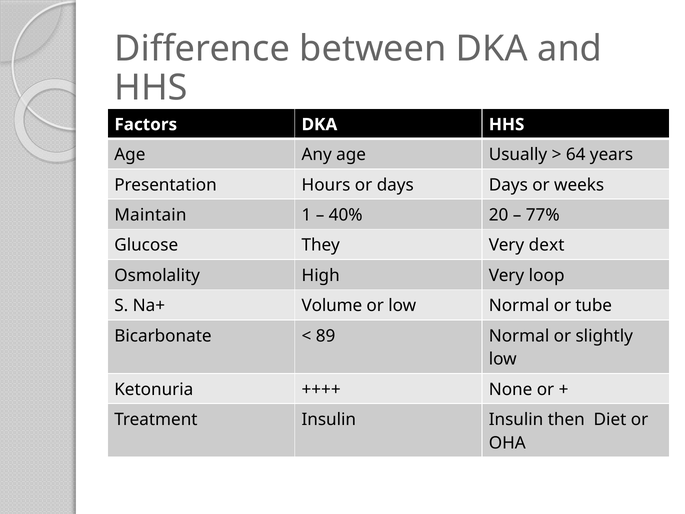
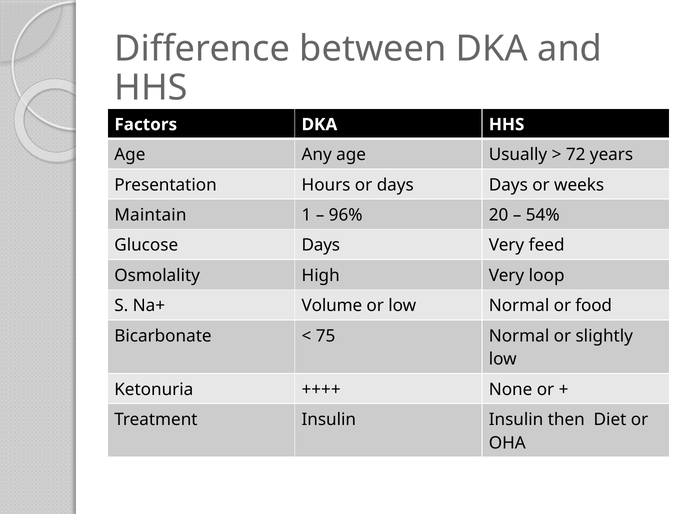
64: 64 -> 72 (576, 155)
40%: 40% -> 96% (346, 215)
77%: 77% -> 54% (543, 215)
Glucose They: They -> Days (321, 245)
dext: dext -> feed (547, 245)
tube: tube -> food (594, 306)
89: 89 -> 75 (326, 336)
